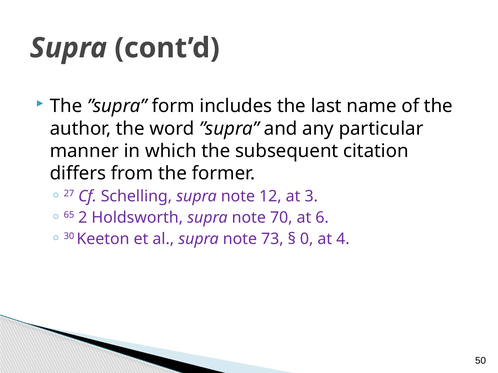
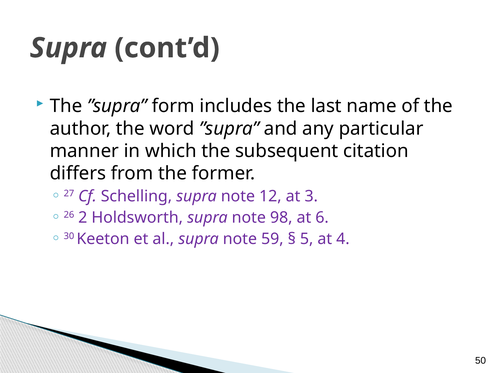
65: 65 -> 26 (69, 215)
70: 70 -> 98 (281, 218)
73: 73 -> 59 (272, 239)
0: 0 -> 5 (307, 239)
